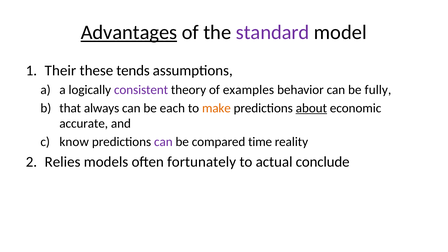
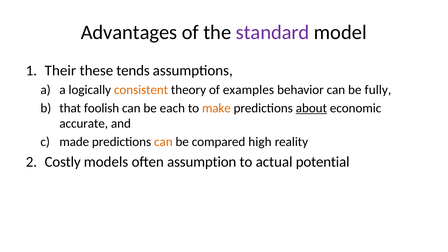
Advantages underline: present -> none (129, 33)
consistent colour: purple -> orange (141, 90)
always: always -> foolish (102, 108)
know: know -> made (74, 142)
can colour: purple -> orange (163, 142)
time: time -> high (260, 142)
Relies: Relies -> Costly (63, 162)
fortunately: fortunately -> assumption (202, 162)
conclude: conclude -> potential (323, 162)
